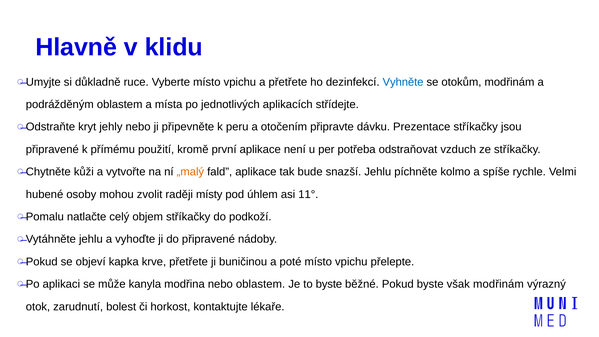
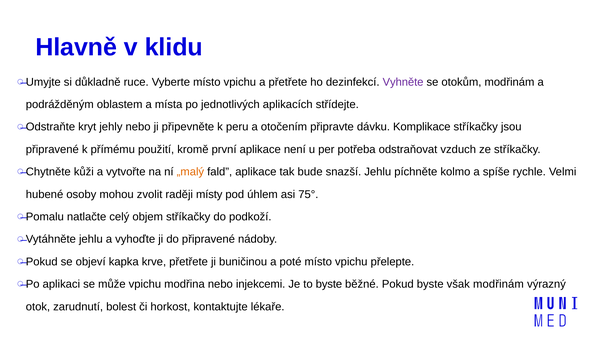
Vyhněte colour: blue -> purple (403, 82)
Prezentace: Prezentace -> Komplikace (422, 127)
11°: 11° -> 75° (308, 194)
může kanyla: kanyla -> vpichu (145, 284)
nebo oblastem: oblastem -> injekcemi (261, 284)
